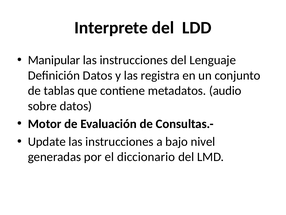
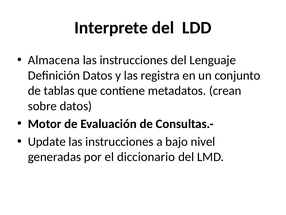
Manipular: Manipular -> Almacena (54, 60)
audio: audio -> crean (225, 91)
